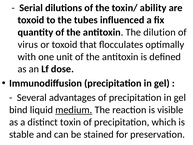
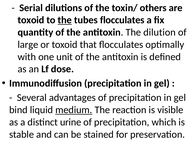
ability: ability -> others (153, 8)
the underline: none -> present (65, 20)
tubes influenced: influenced -> flocculates (122, 20)
virus: virus -> large (28, 44)
toxin: toxin -> urine (71, 122)
